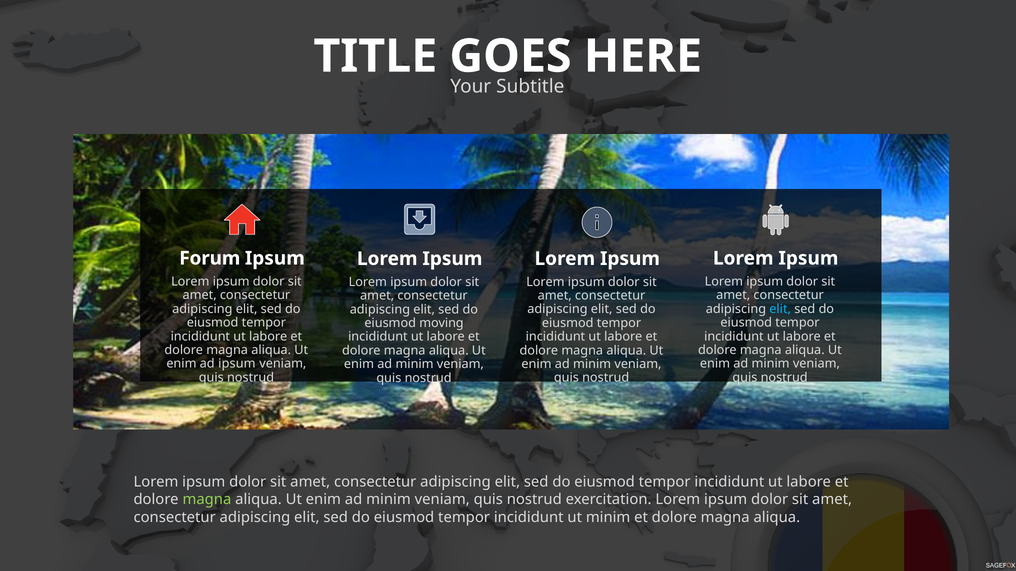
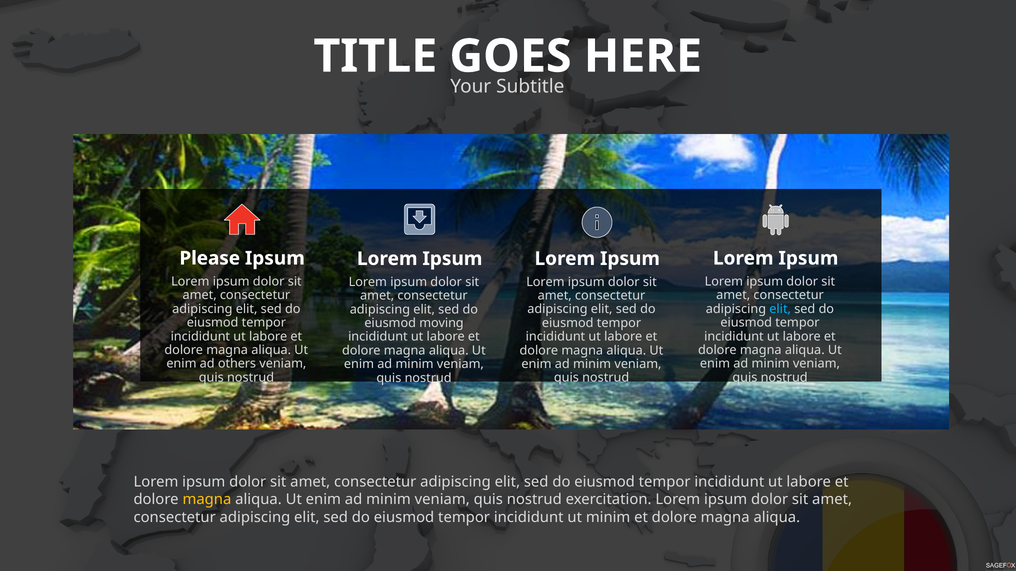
Forum: Forum -> Please (210, 259)
ad ipsum: ipsum -> others (237, 364)
magna colour: light green -> yellow (207, 500)
